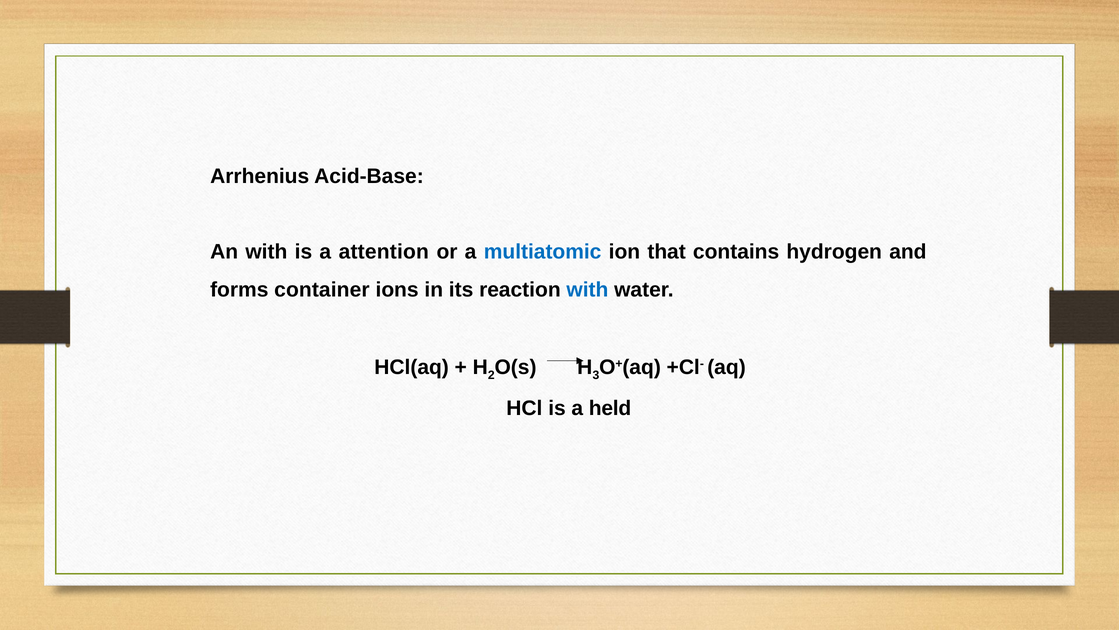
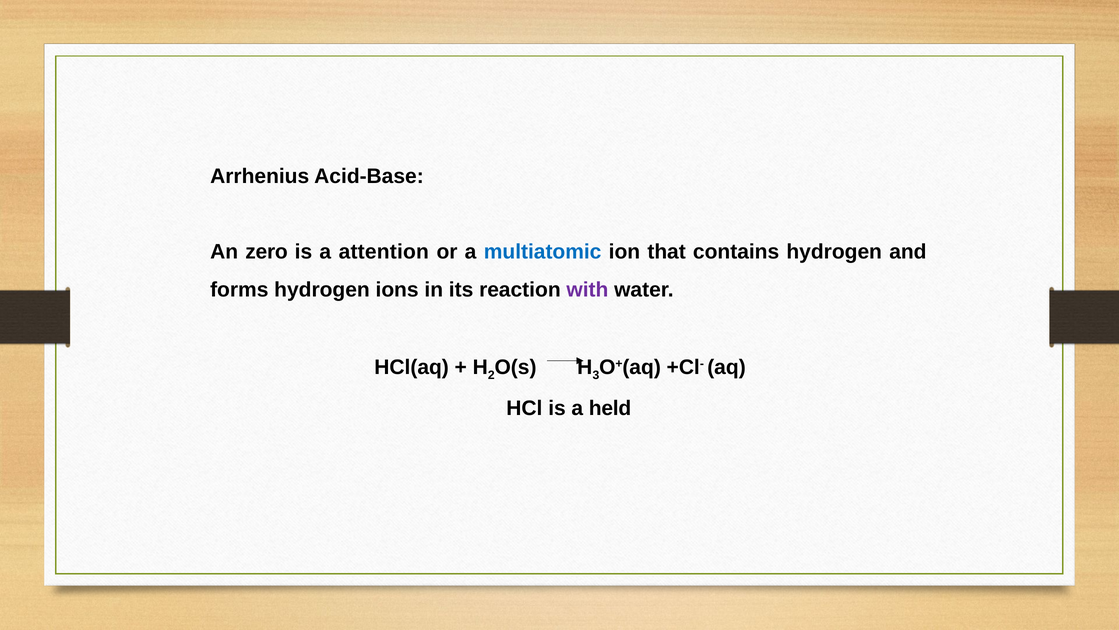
An with: with -> zero (267, 252)
forms container: container -> hydrogen (322, 290)
with colour: blue -> purple (587, 290)
